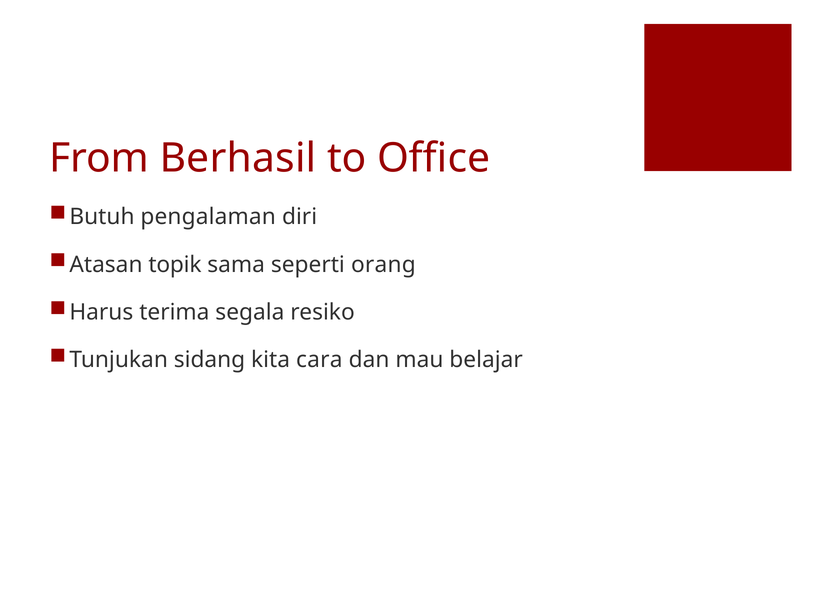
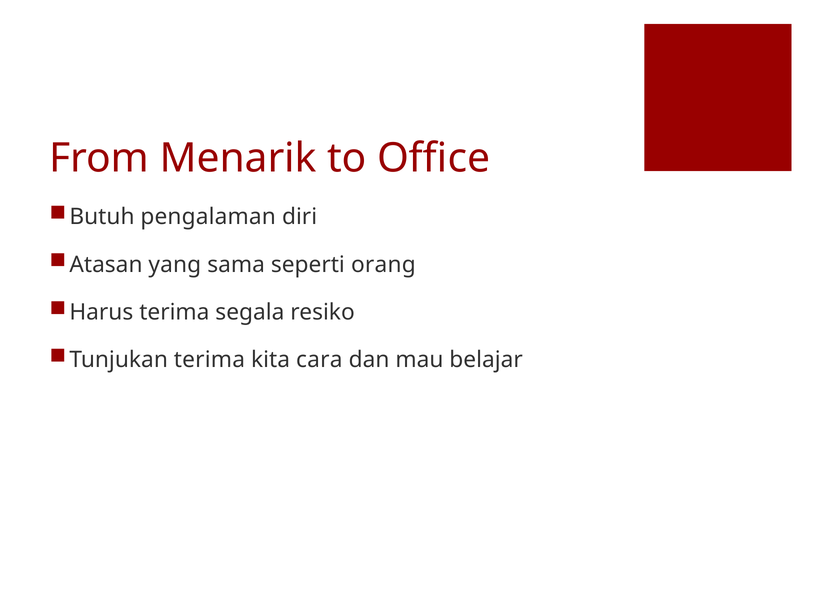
Berhasil: Berhasil -> Menarik (238, 158)
topik: topik -> yang (175, 264)
Tunjukan sidang: sidang -> terima (209, 360)
